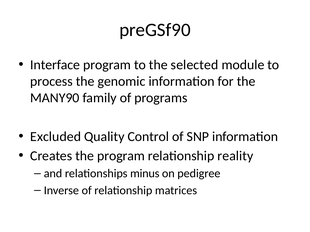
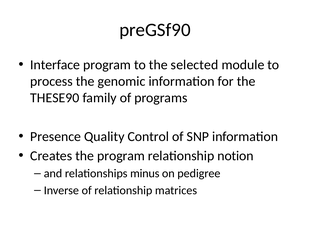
MANY90: MANY90 -> THESE90 (55, 98)
Excluded: Excluded -> Presence (56, 137)
reality: reality -> notion (236, 156)
